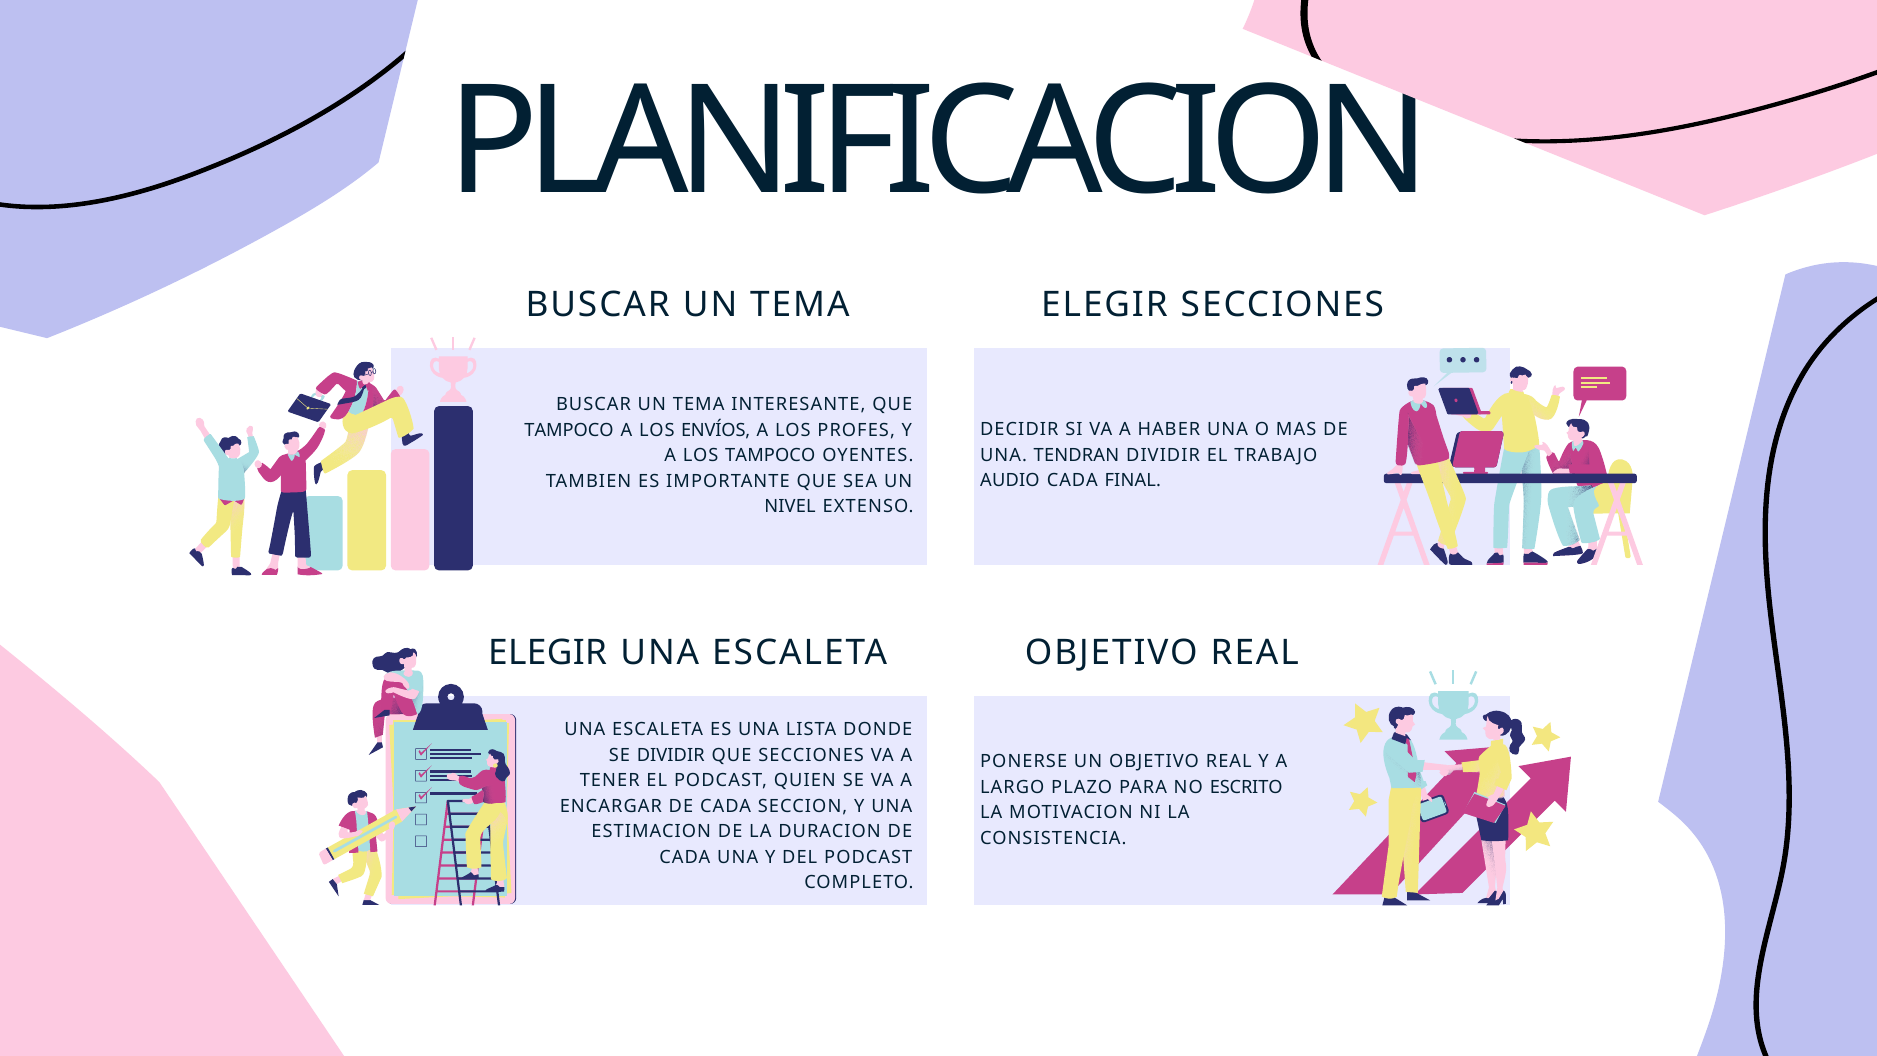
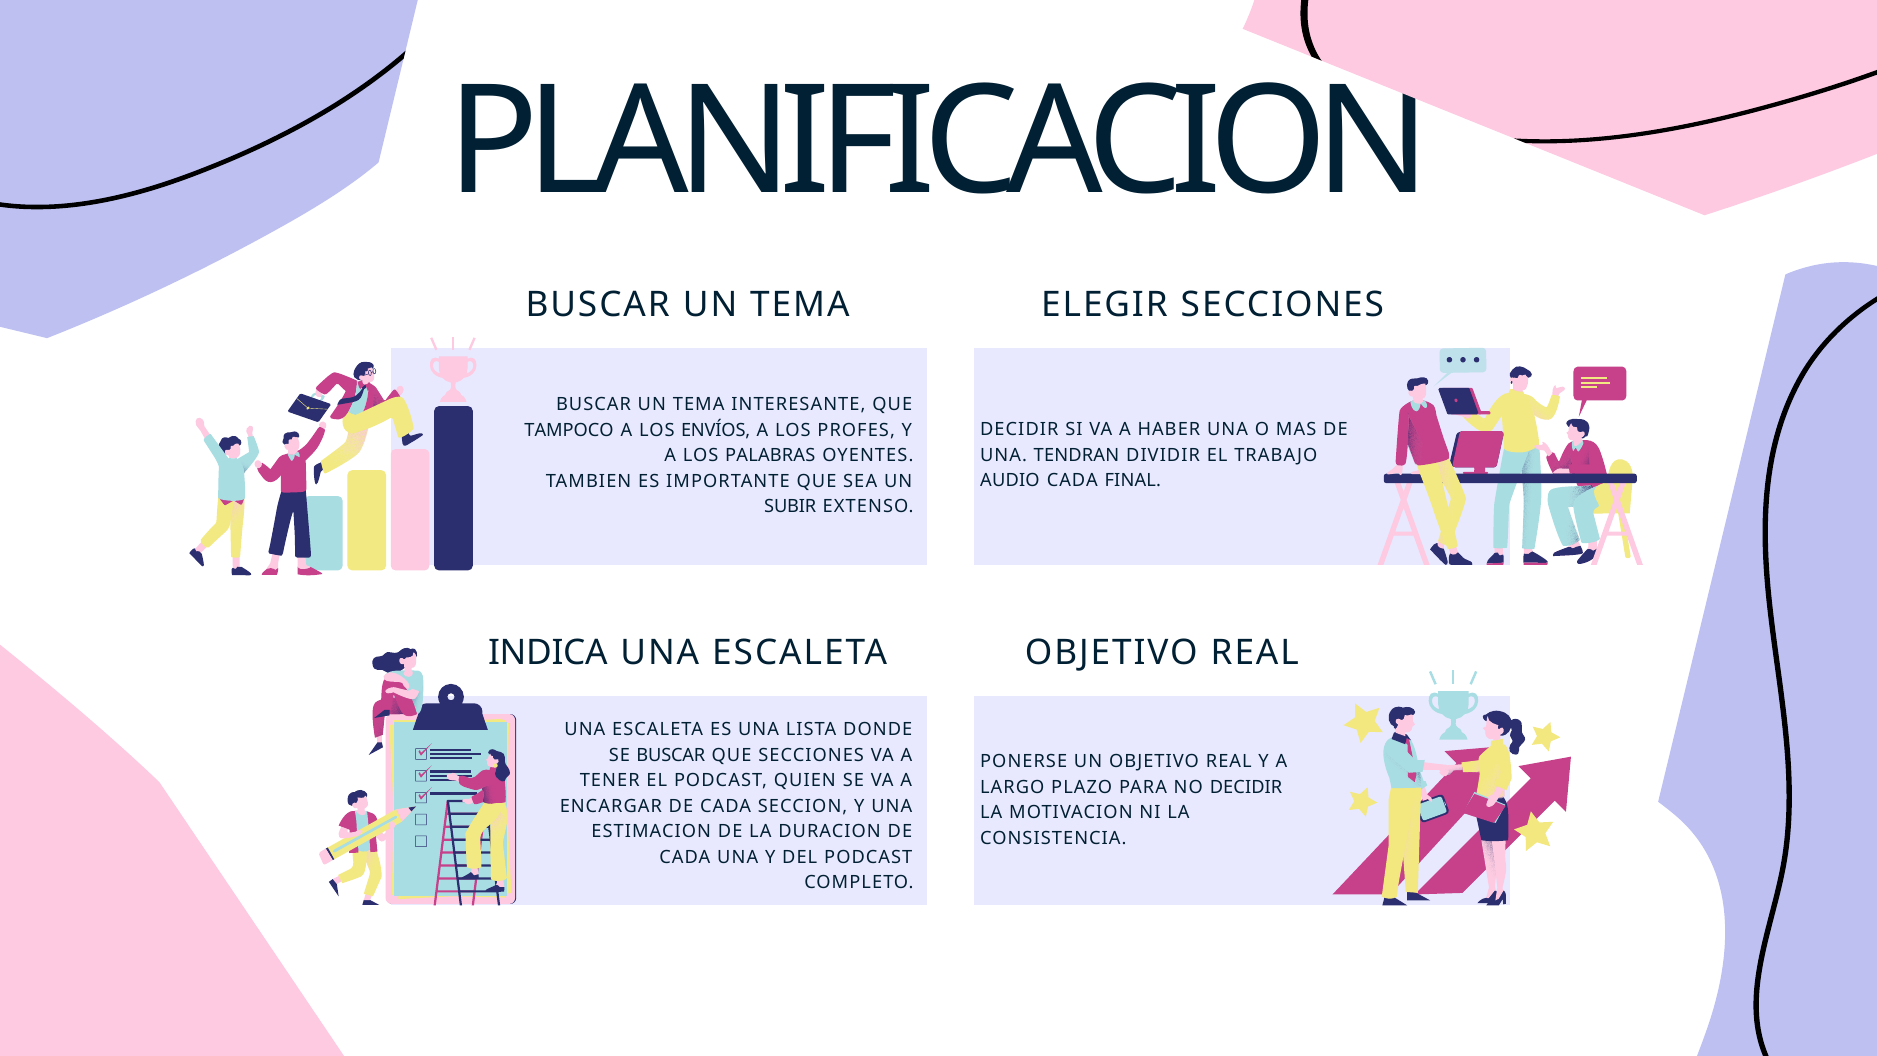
LOS TAMPOCO: TAMPOCO -> PALABRAS (770, 456)
NIVEL: NIVEL -> SUBIR (790, 507)
ELEGIR: ELEGIR -> INDICA (548, 653)
SE DIVIDIR: DIVIDIR -> BUSCAR (671, 755)
NO ESCRITO: ESCRITO -> DECIDIR (1246, 787)
